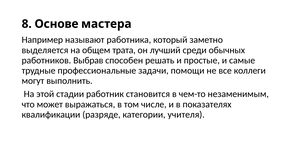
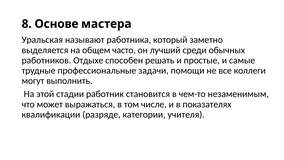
Например: Например -> Уральская (42, 40)
трата: трата -> часто (124, 50)
Выбрав: Выбрав -> Отдыхе (88, 60)
